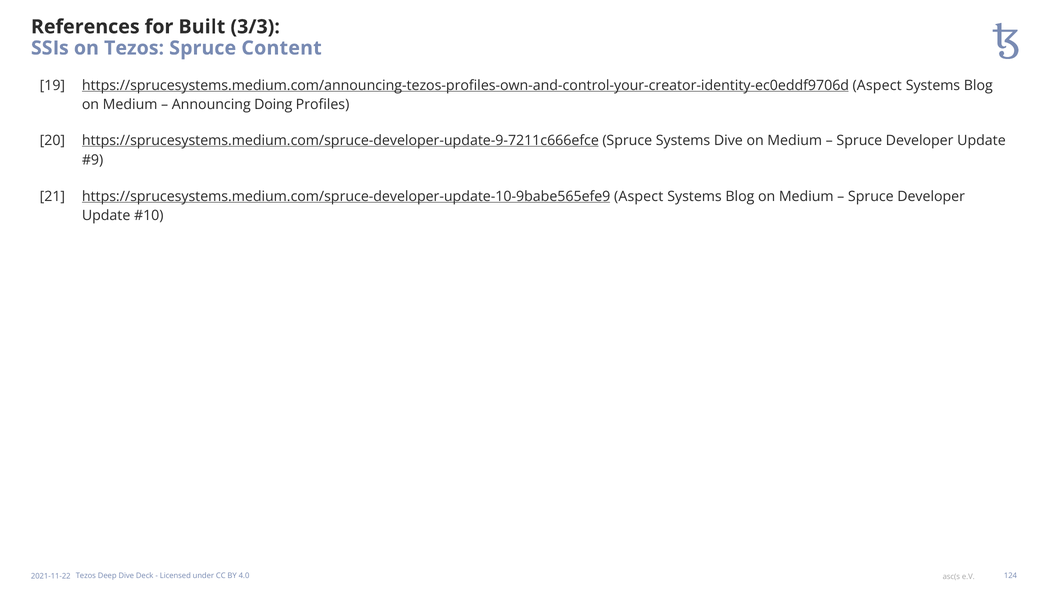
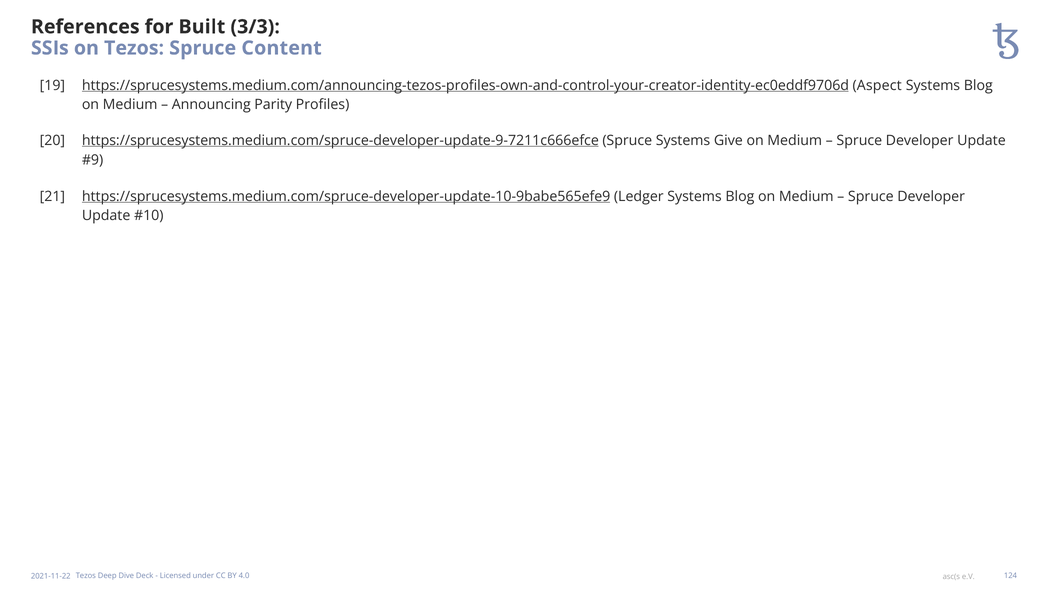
Doing: Doing -> Parity (273, 105)
Systems Dive: Dive -> Give (728, 141)
https://sprucesystems.medium.com/spruce-developer-update-10-9babe565efe9 Aspect: Aspect -> Ledger (639, 196)
